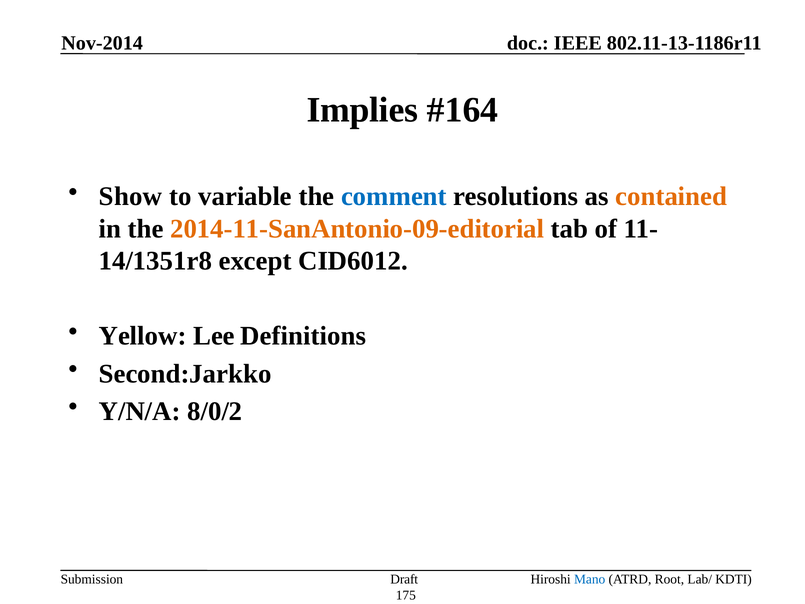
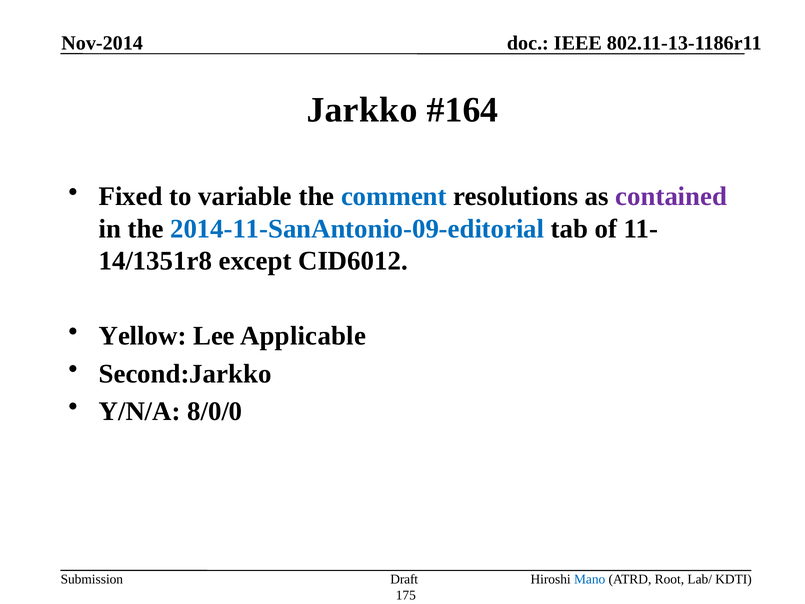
Implies: Implies -> Jarkko (362, 110)
Show: Show -> Fixed (131, 196)
contained colour: orange -> purple (671, 196)
2014-11-SanAntonio-09-editorial colour: orange -> blue (357, 229)
Definitions: Definitions -> Applicable (303, 336)
8/0/2: 8/0/2 -> 8/0/0 (215, 411)
